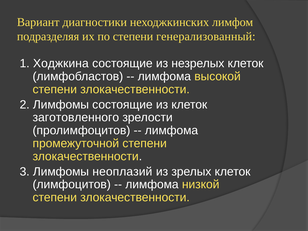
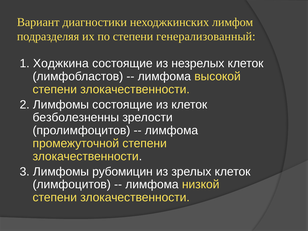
заготовленного: заготовленного -> безболезненны (76, 118)
неоплазий: неоплазий -> рубомицин (122, 172)
